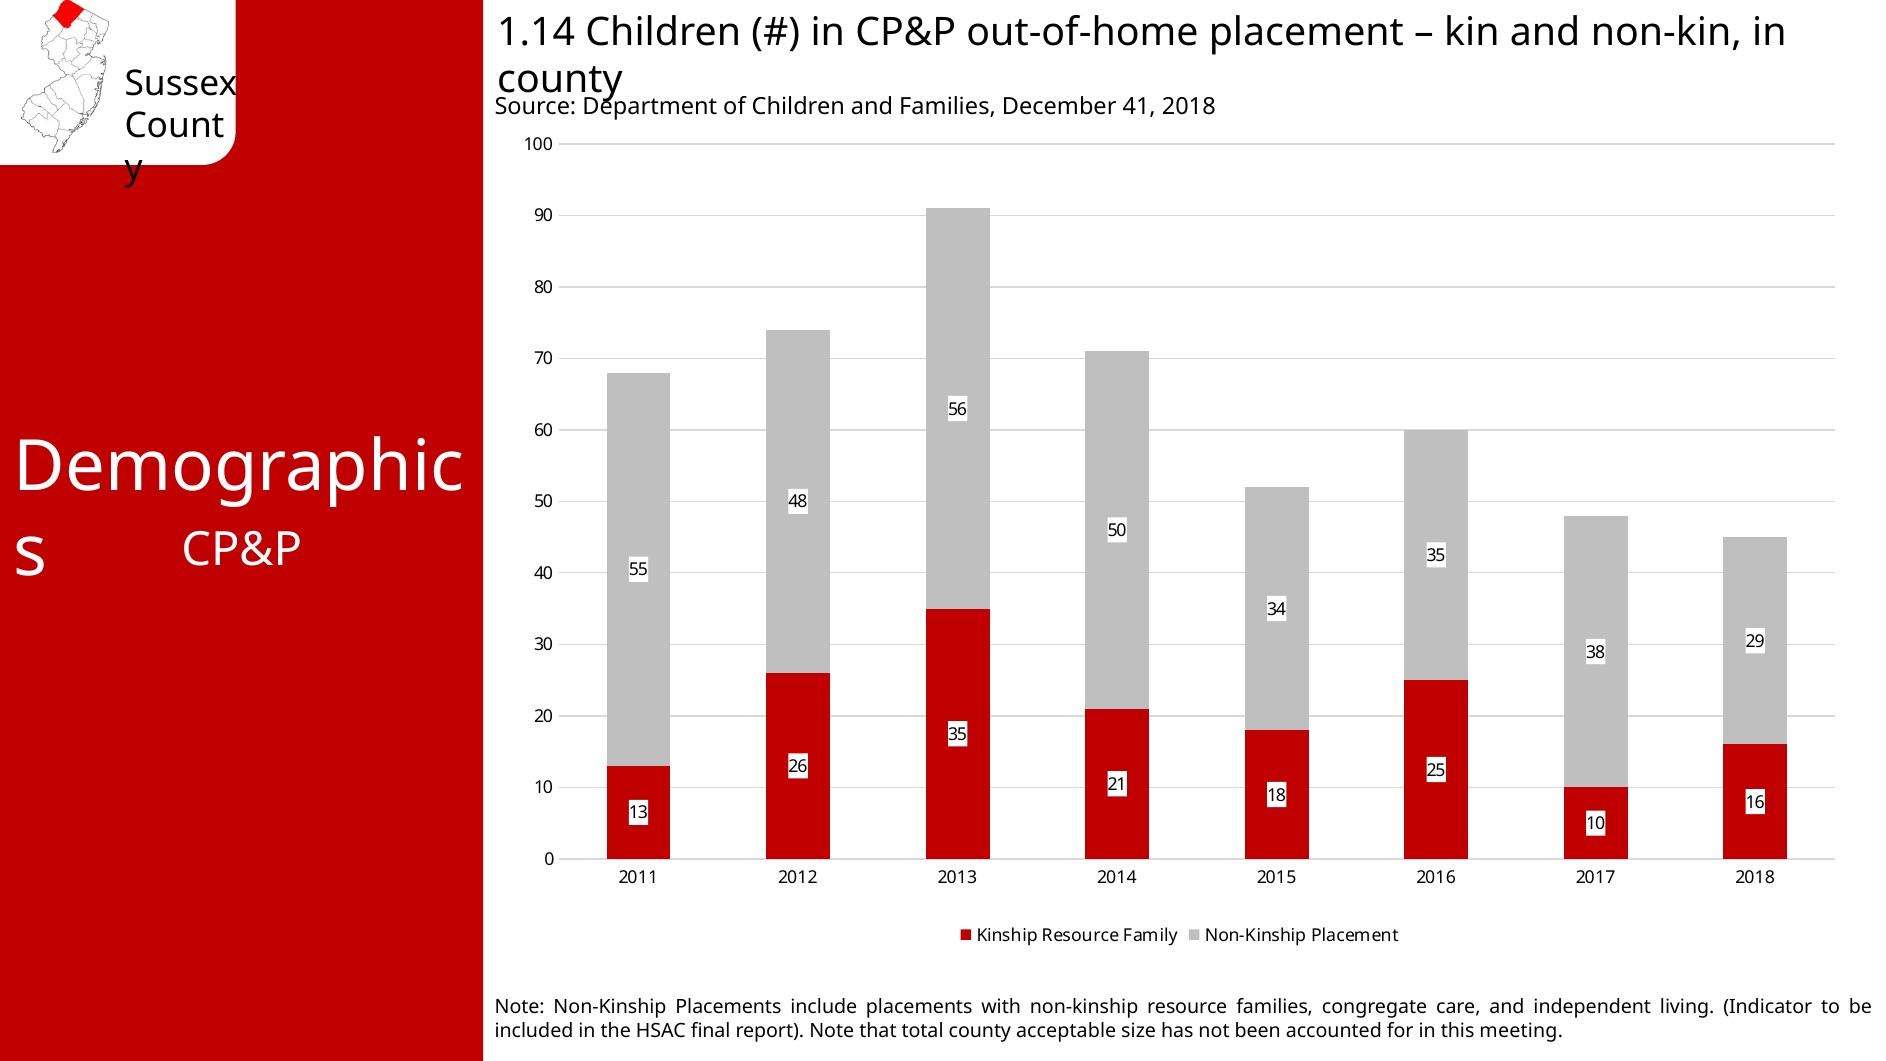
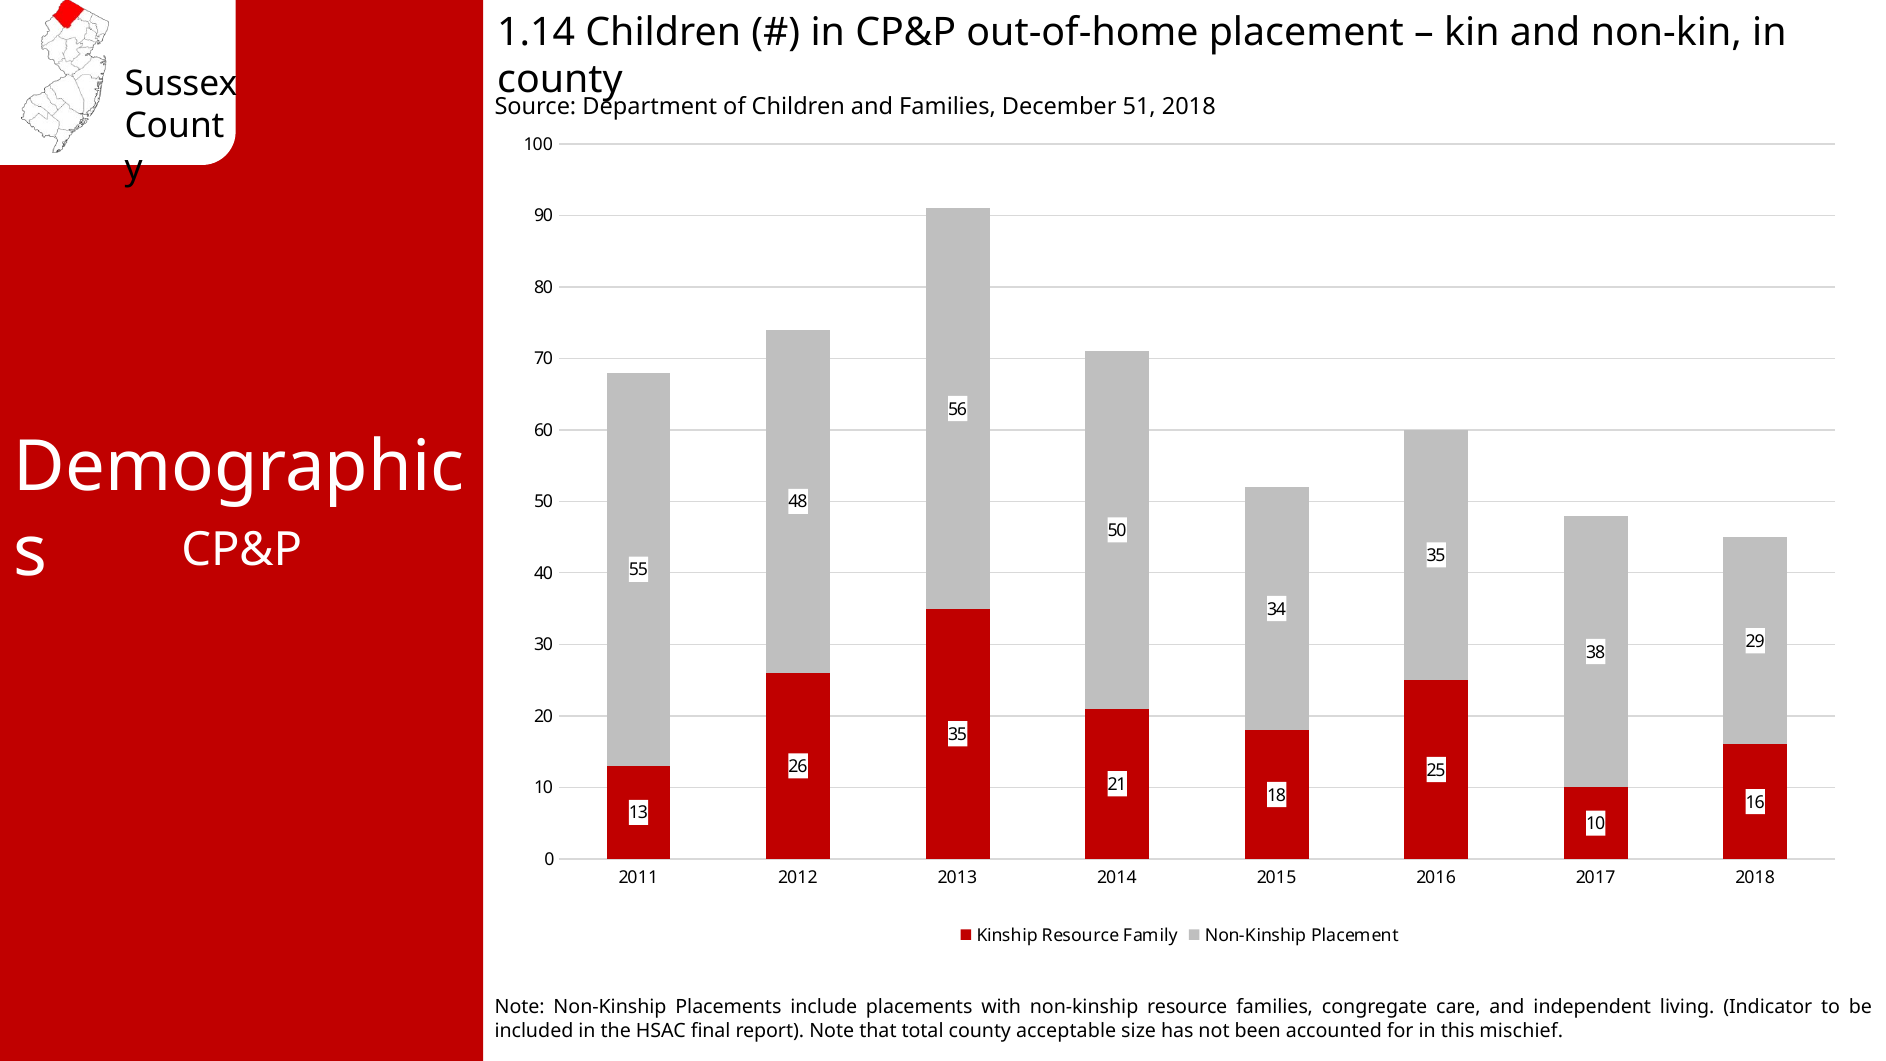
41: 41 -> 51 (1139, 107)
meeting: meeting -> mischief (1521, 1030)
